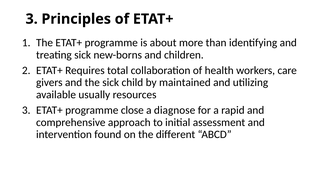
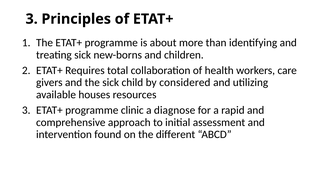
maintained: maintained -> considered (185, 82)
usually: usually -> houses (94, 94)
close: close -> clinic (132, 110)
